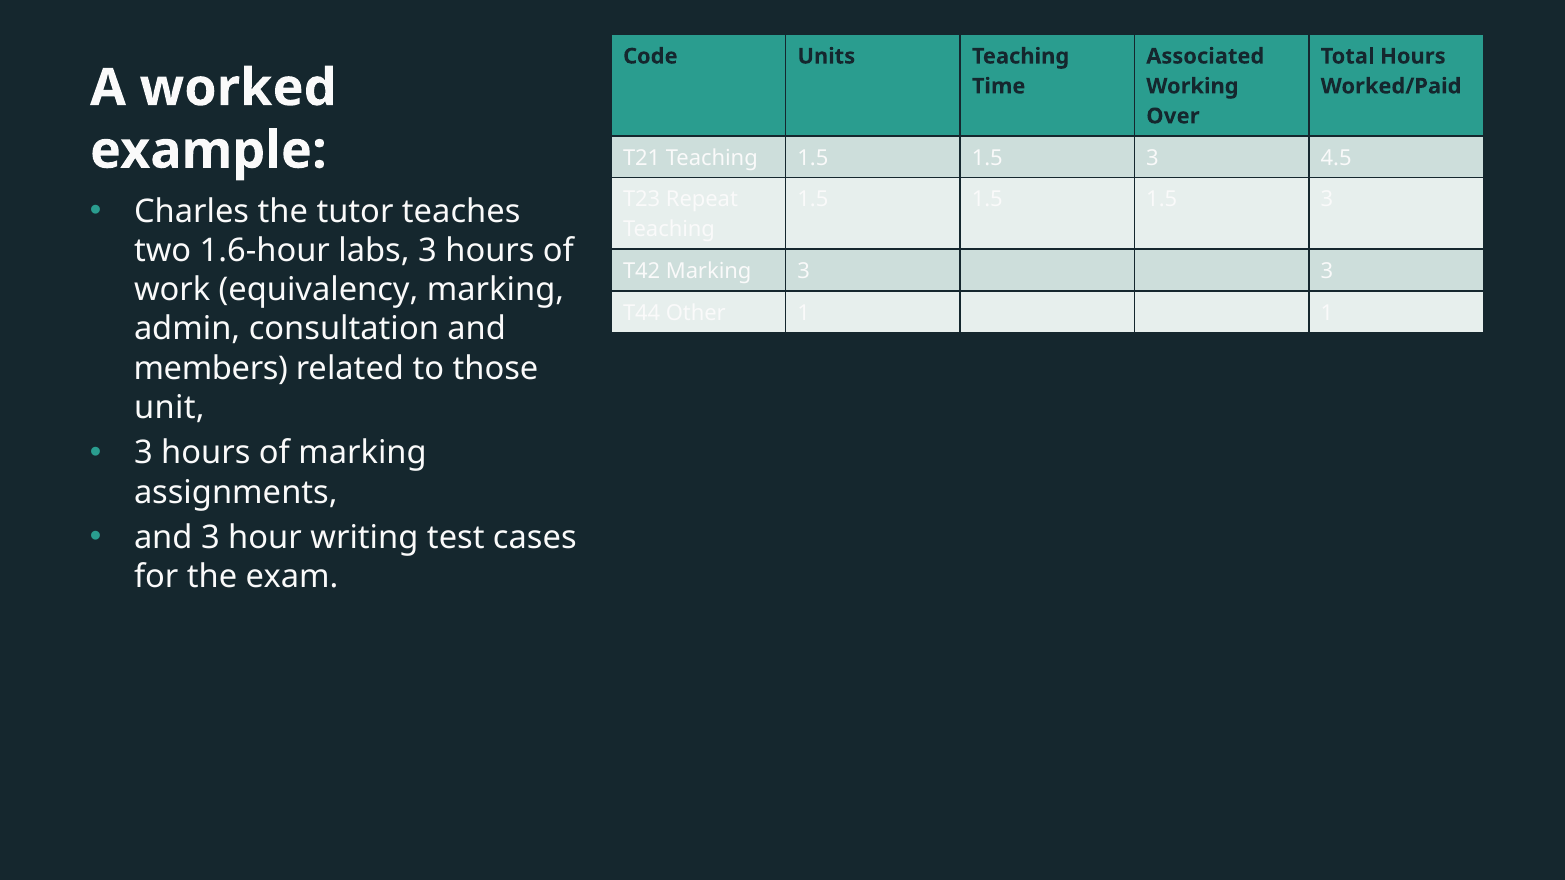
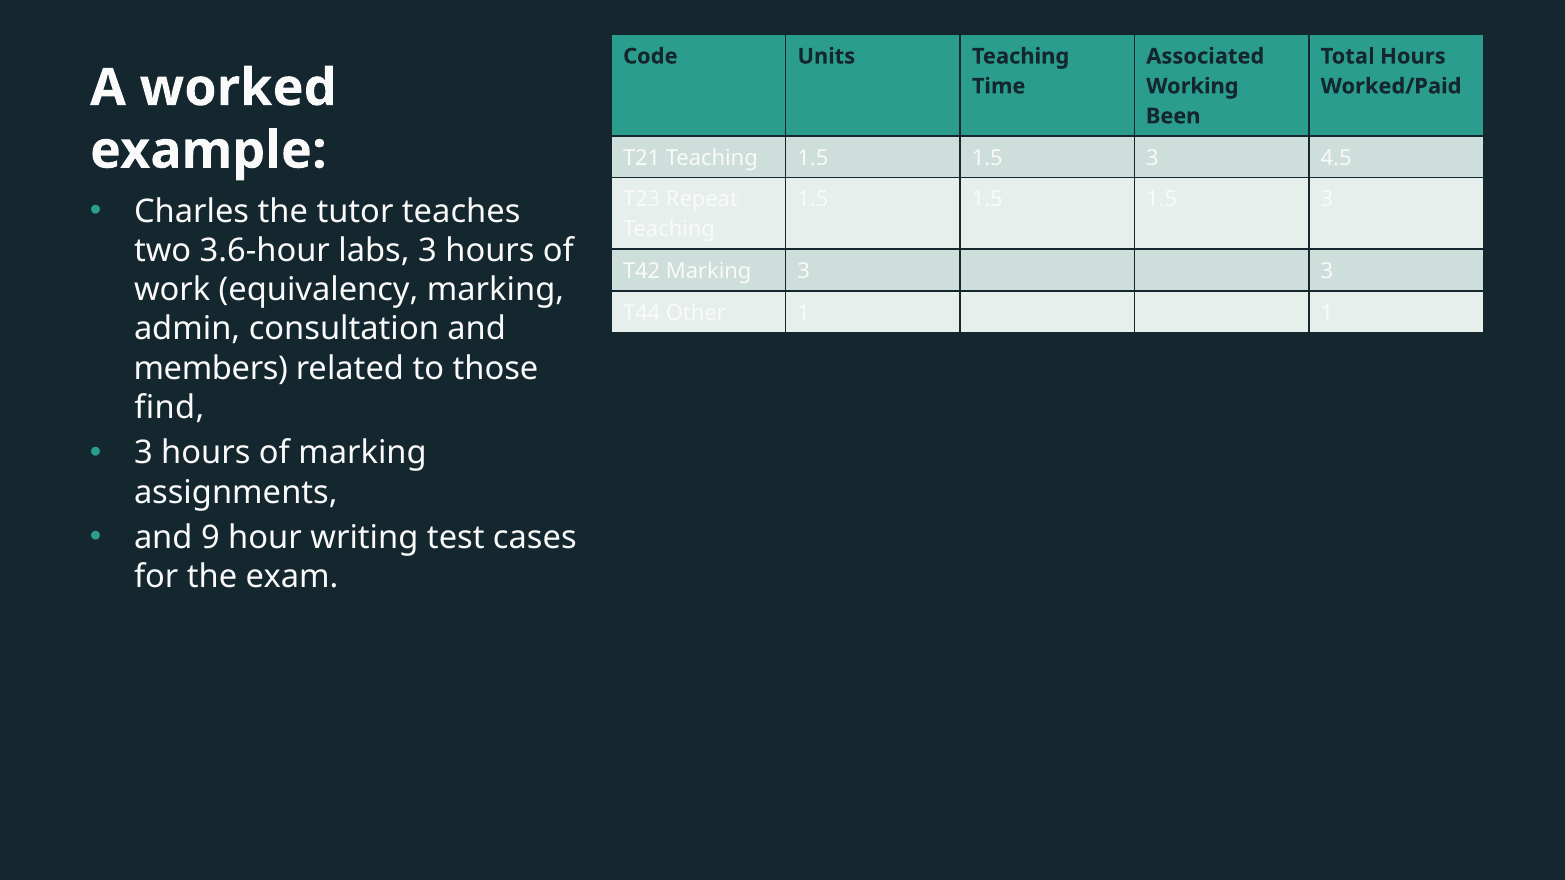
Over: Over -> Been (1173, 116)
1.6-hour: 1.6-hour -> 3.6-hour (265, 251)
unit: unit -> find (169, 408)
and 3: 3 -> 9 (210, 538)
